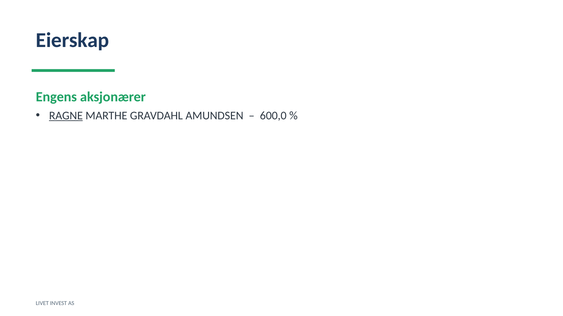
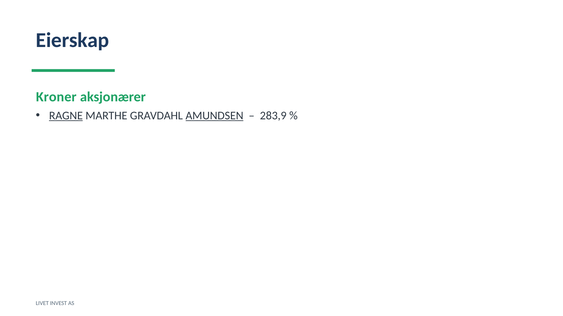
Engens: Engens -> Kroner (56, 97)
AMUNDSEN underline: none -> present (214, 116)
600,0: 600,0 -> 283,9 (273, 116)
